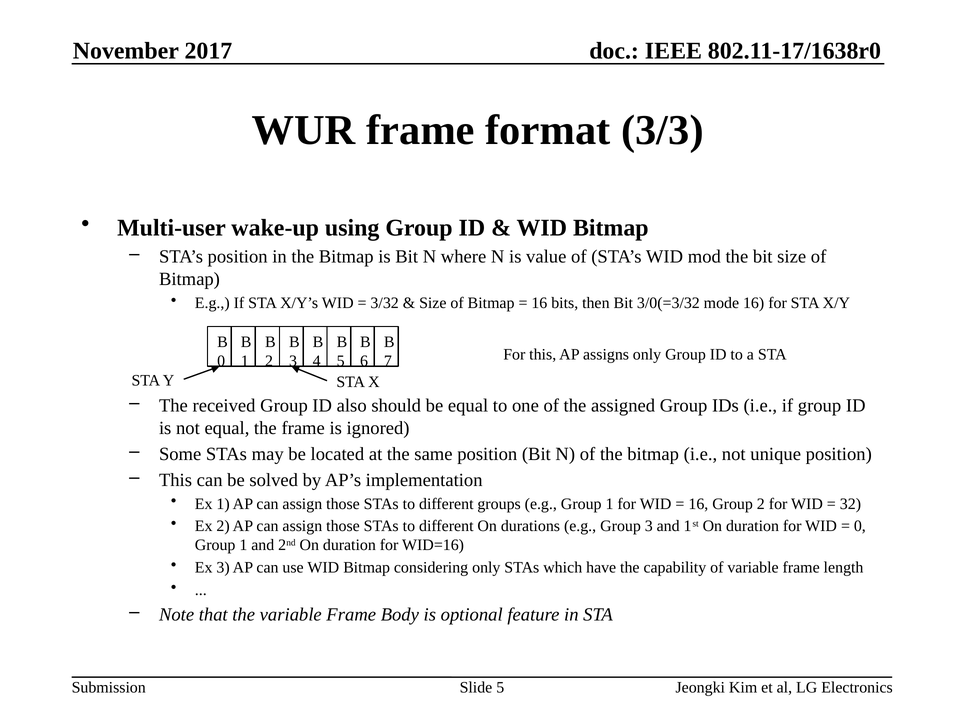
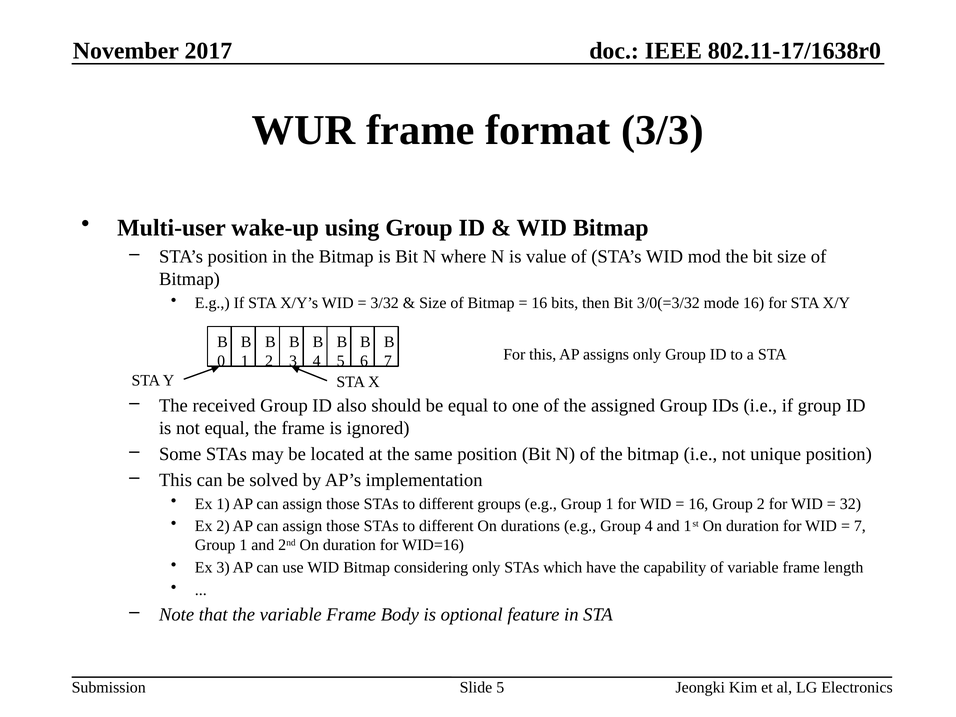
Group 3: 3 -> 4 (649, 526)
0: 0 -> 7 (860, 526)
